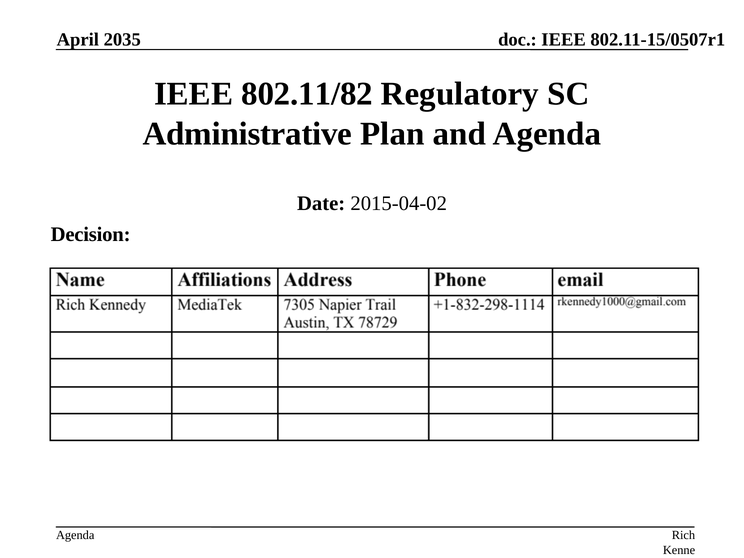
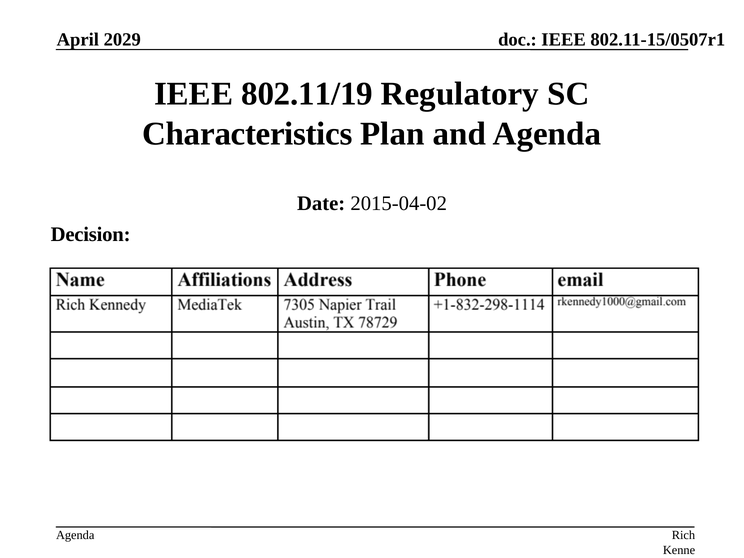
2035: 2035 -> 2029 (122, 40)
802.11/82: 802.11/82 -> 802.11/19 (307, 94)
Administrative: Administrative -> Characteristics (247, 134)
